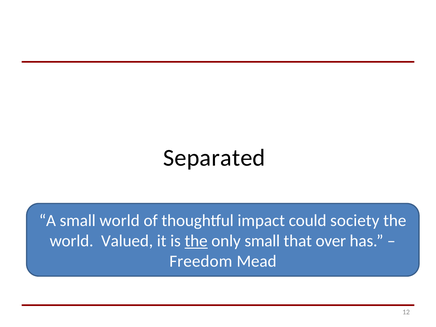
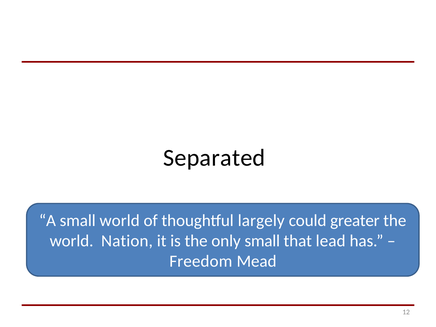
impact: impact -> largely (261, 221)
society: society -> greater (355, 221)
Valued: Valued -> Nation (127, 241)
the underline: present -> none (196, 241)
over: over -> lead (331, 241)
